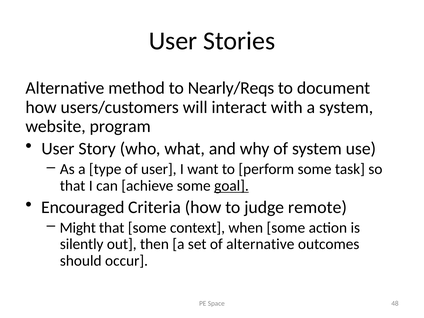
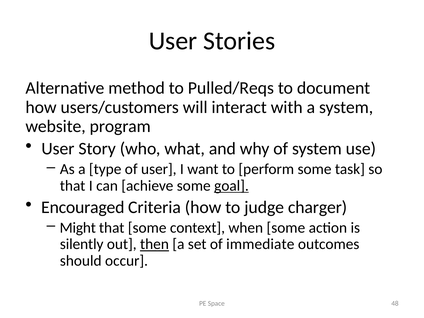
Nearly/Reqs: Nearly/Reqs -> Pulled/Reqs (231, 88)
remote: remote -> charger (318, 207)
then underline: none -> present (154, 244)
of alternative: alternative -> immediate (260, 244)
